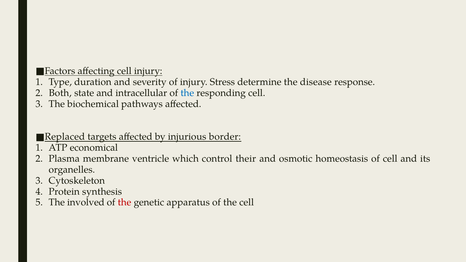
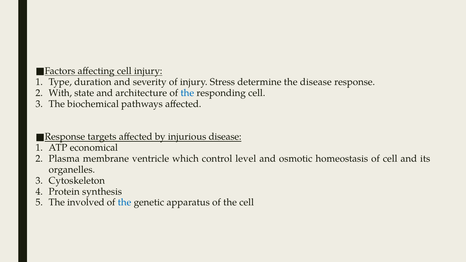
Both: Both -> With (60, 93)
intracellular: intracellular -> architecture (141, 93)
Replaced: Replaced -> Response (65, 137)
injurious border: border -> disease (225, 137)
their: their -> level (246, 159)
the colour: red -> blue (124, 203)
